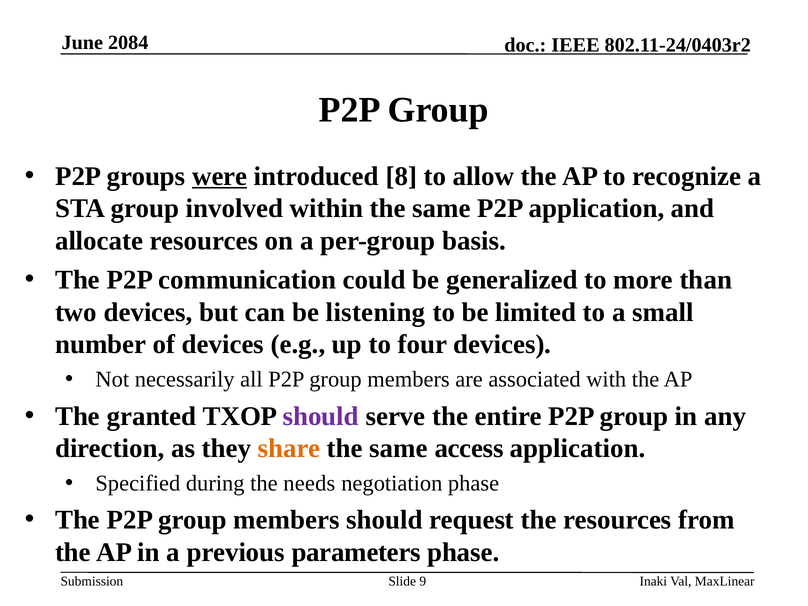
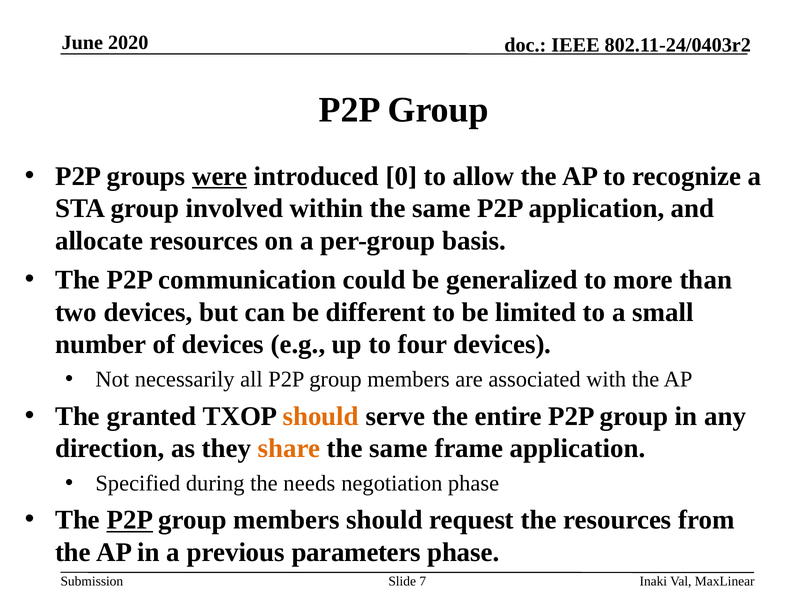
2084: 2084 -> 2020 (128, 43)
8: 8 -> 0 (401, 176)
listening: listening -> different (376, 312)
should colour: purple -> orange (321, 416)
access: access -> frame (469, 448)
P2P underline: none -> present (130, 520)
9: 9 -> 7 (423, 581)
